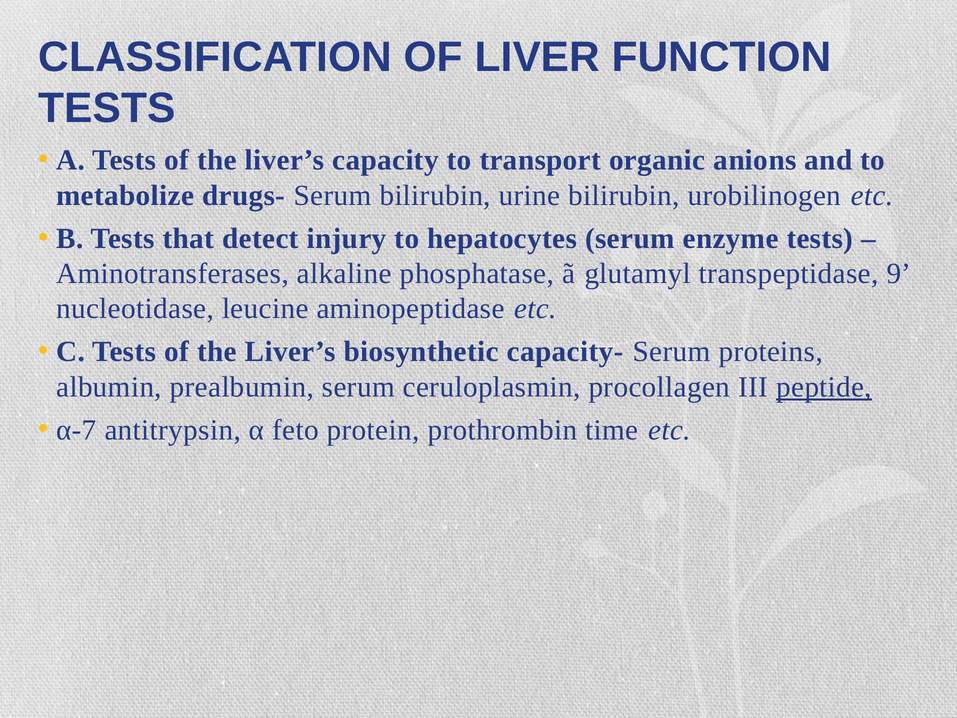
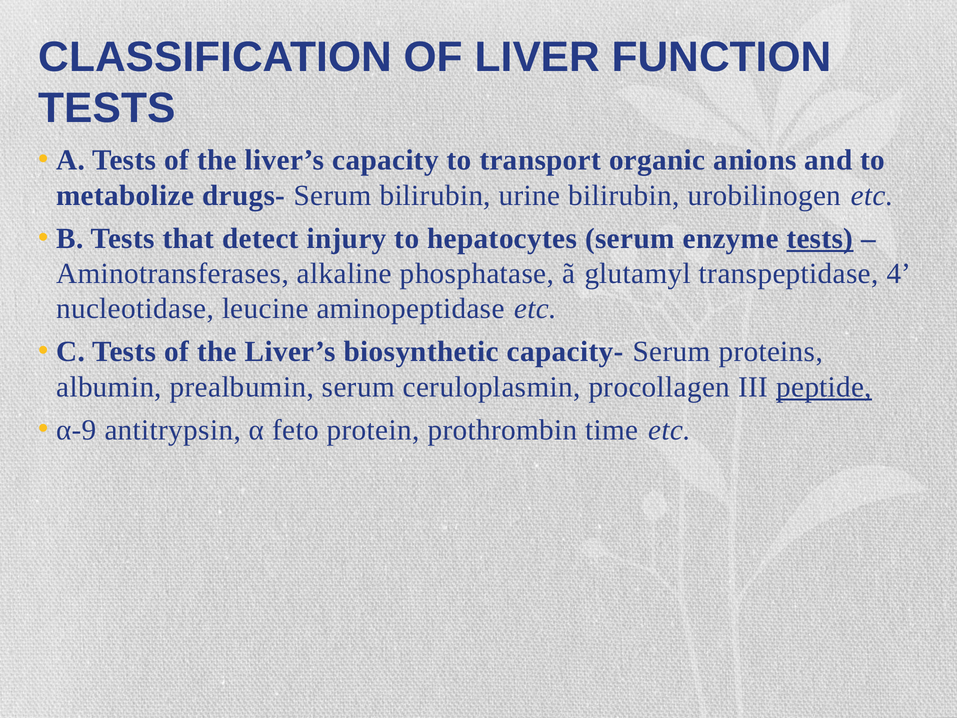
tests underline: none -> present (820, 238)
9: 9 -> 4 (899, 273)
α-7: α-7 -> α-9 (76, 430)
